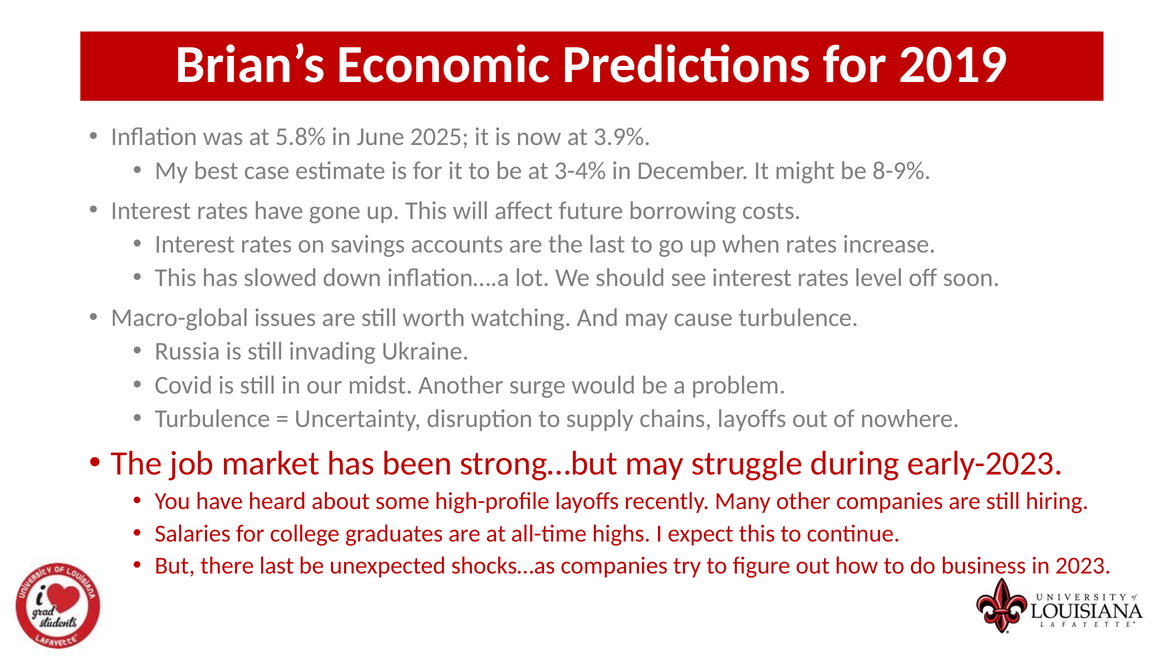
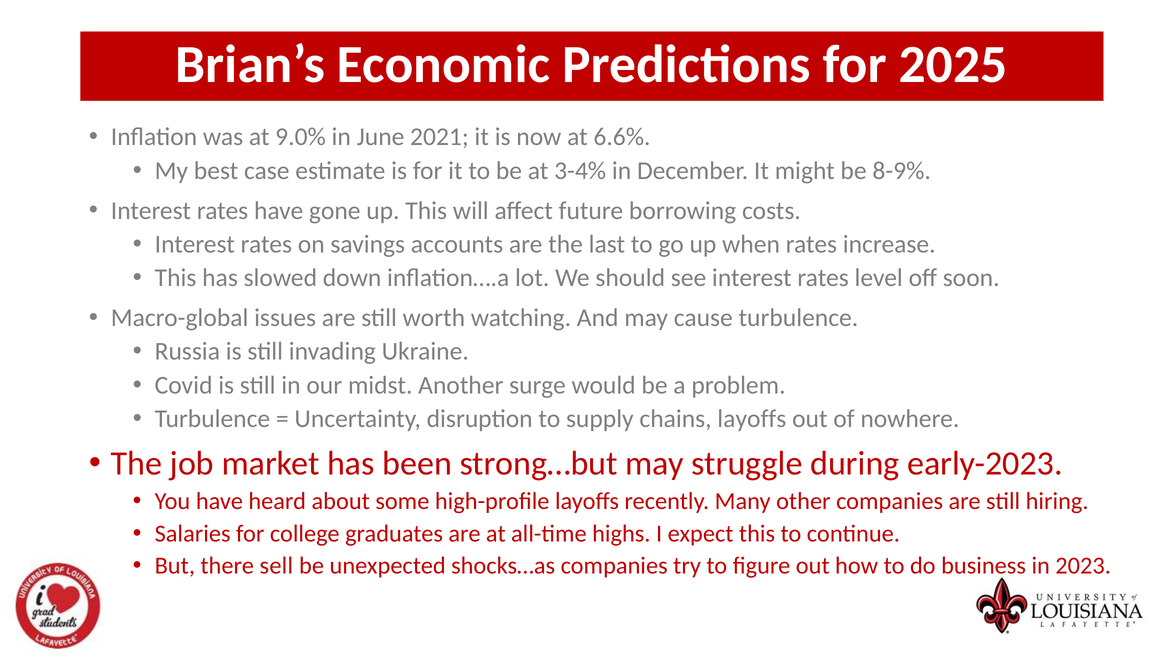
2019: 2019 -> 2025 (953, 65)
5.8%: 5.8% -> 9.0% (301, 137)
2025: 2025 -> 2021 (439, 137)
3.9%: 3.9% -> 6.6% (622, 137)
there last: last -> sell (276, 565)
